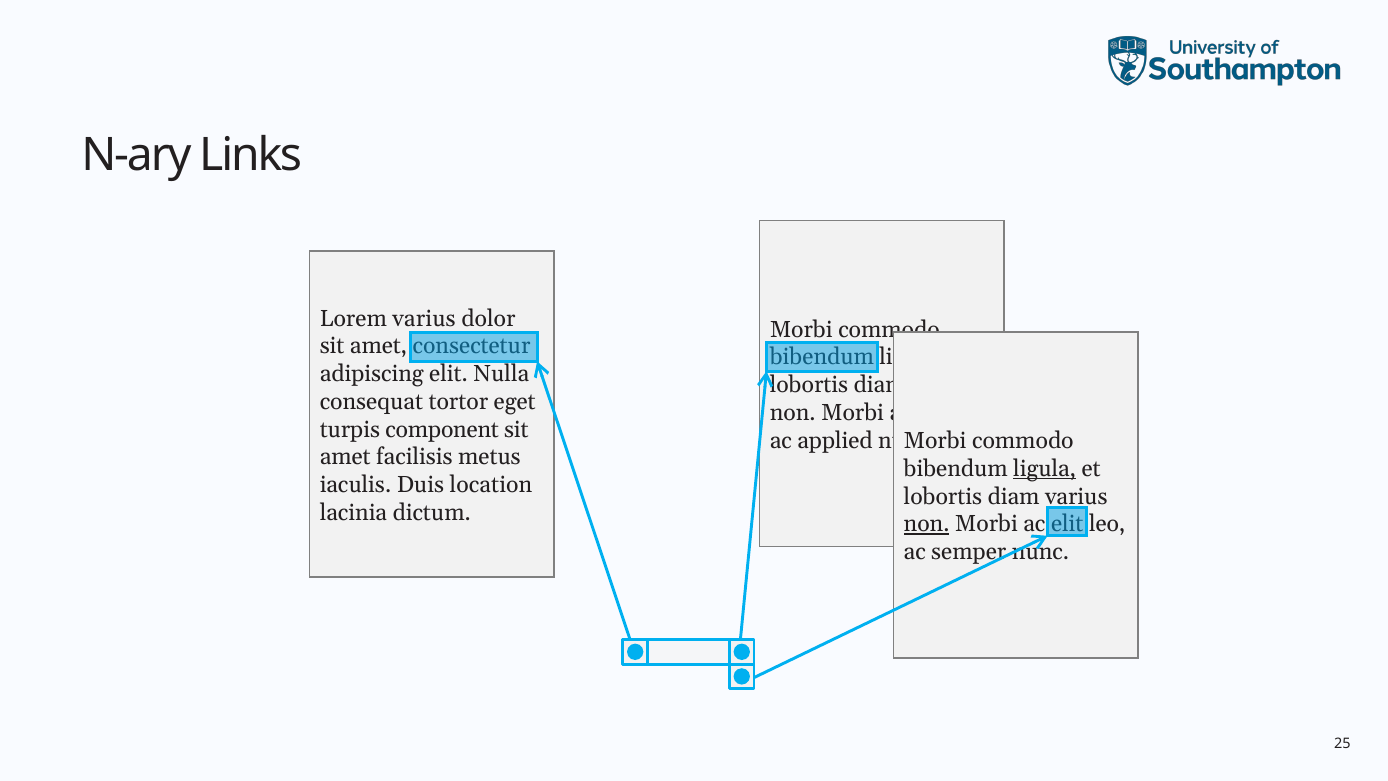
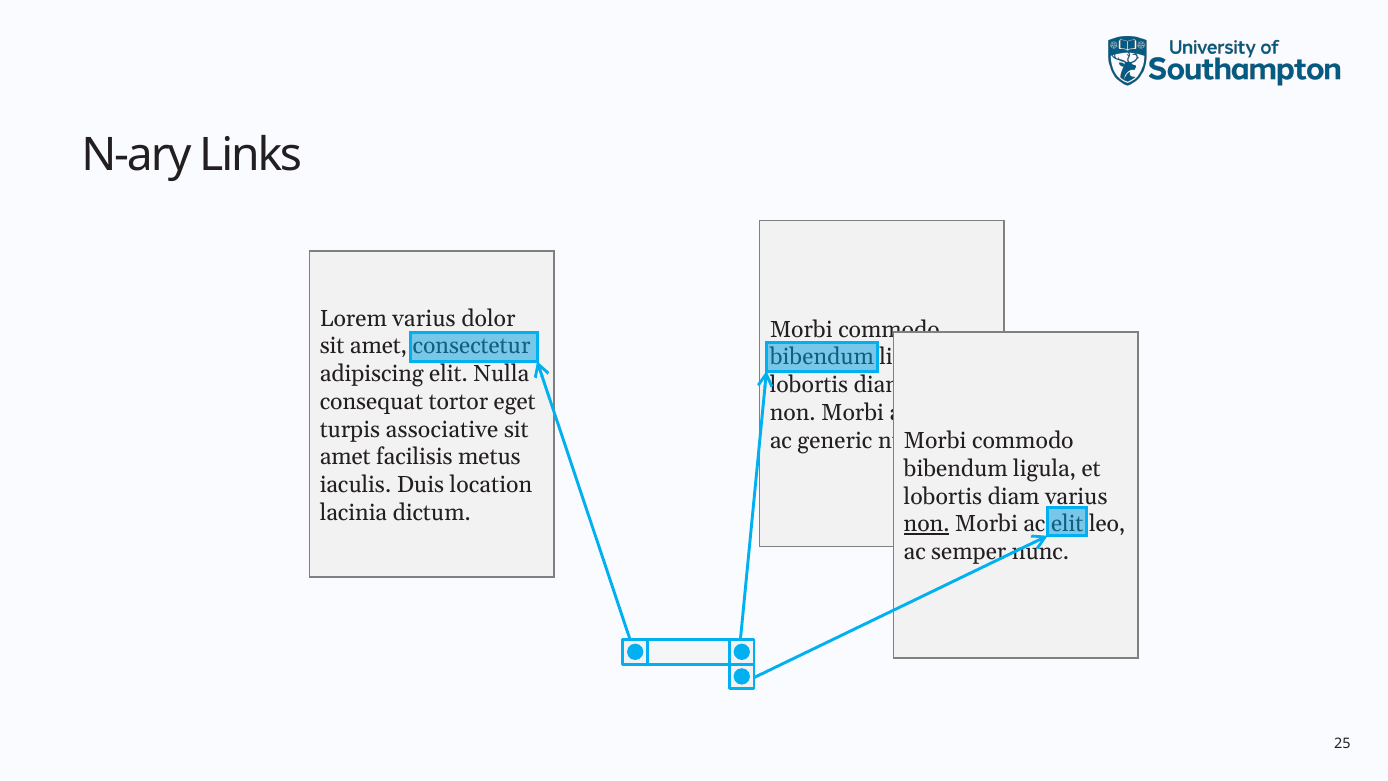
component: component -> associative (442, 429)
applied: applied -> generic (835, 440)
ligula underline: present -> none (1045, 469)
